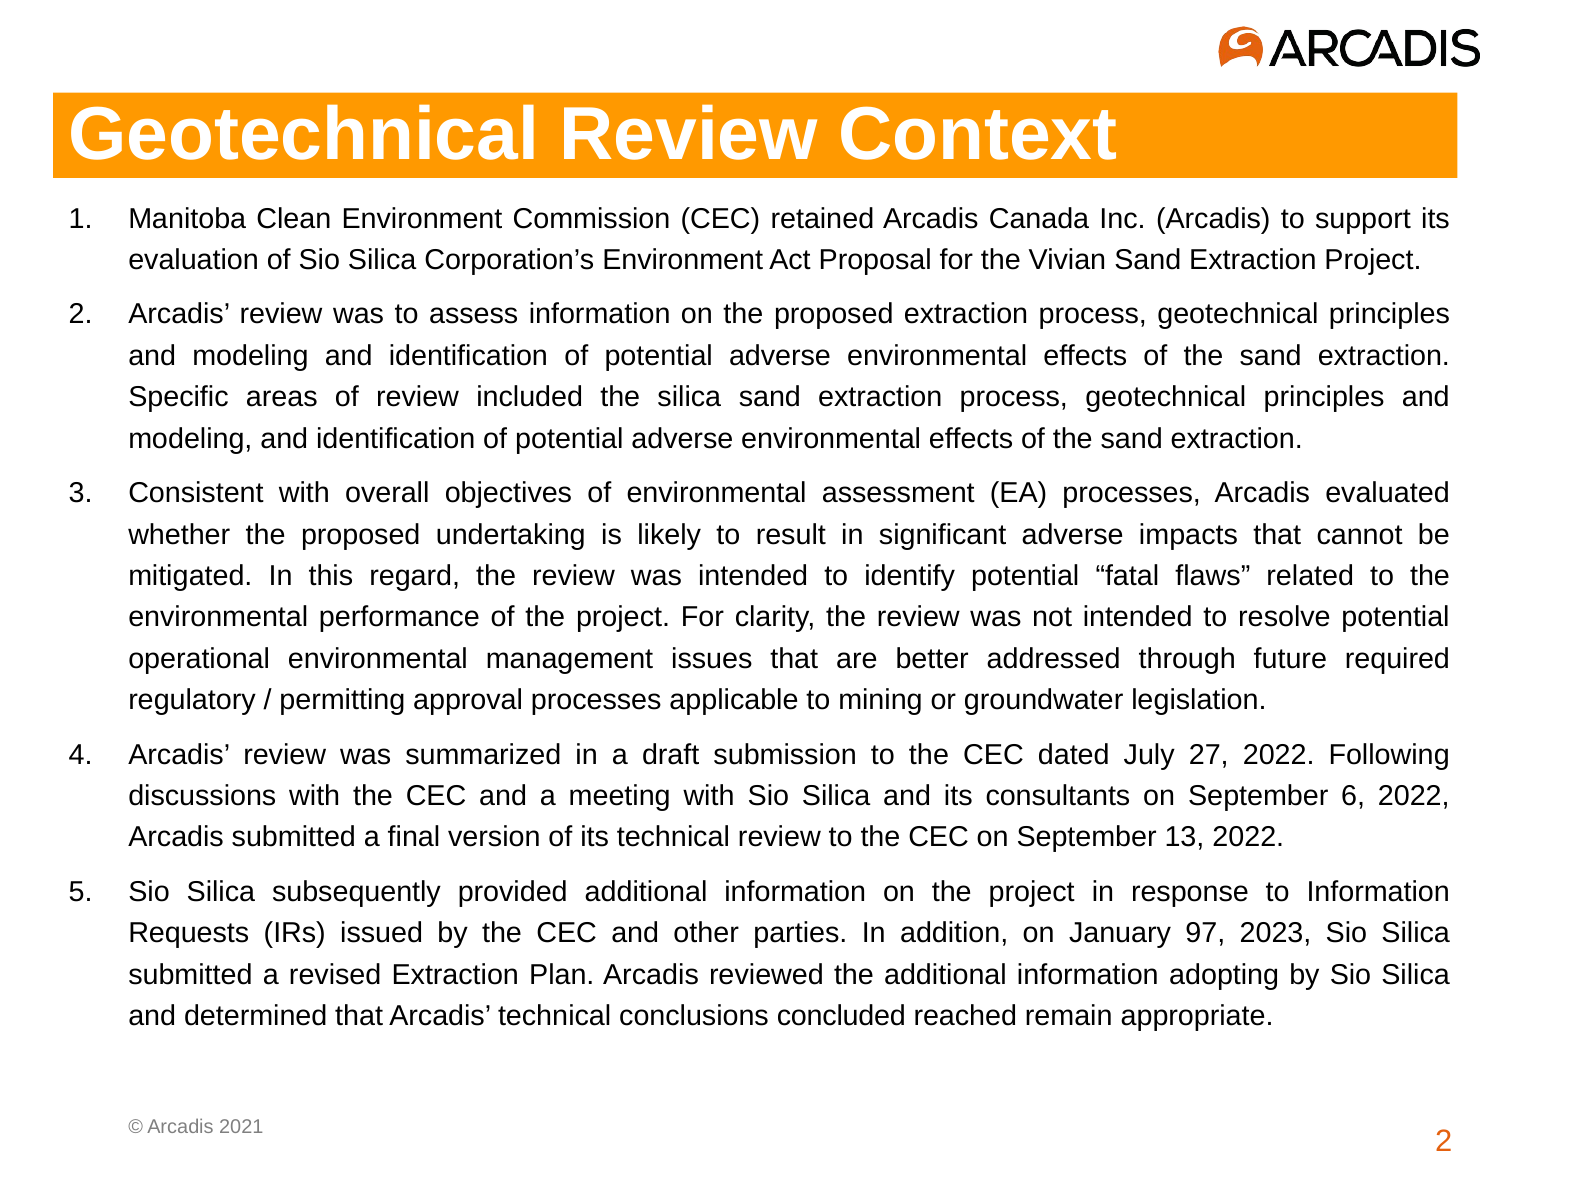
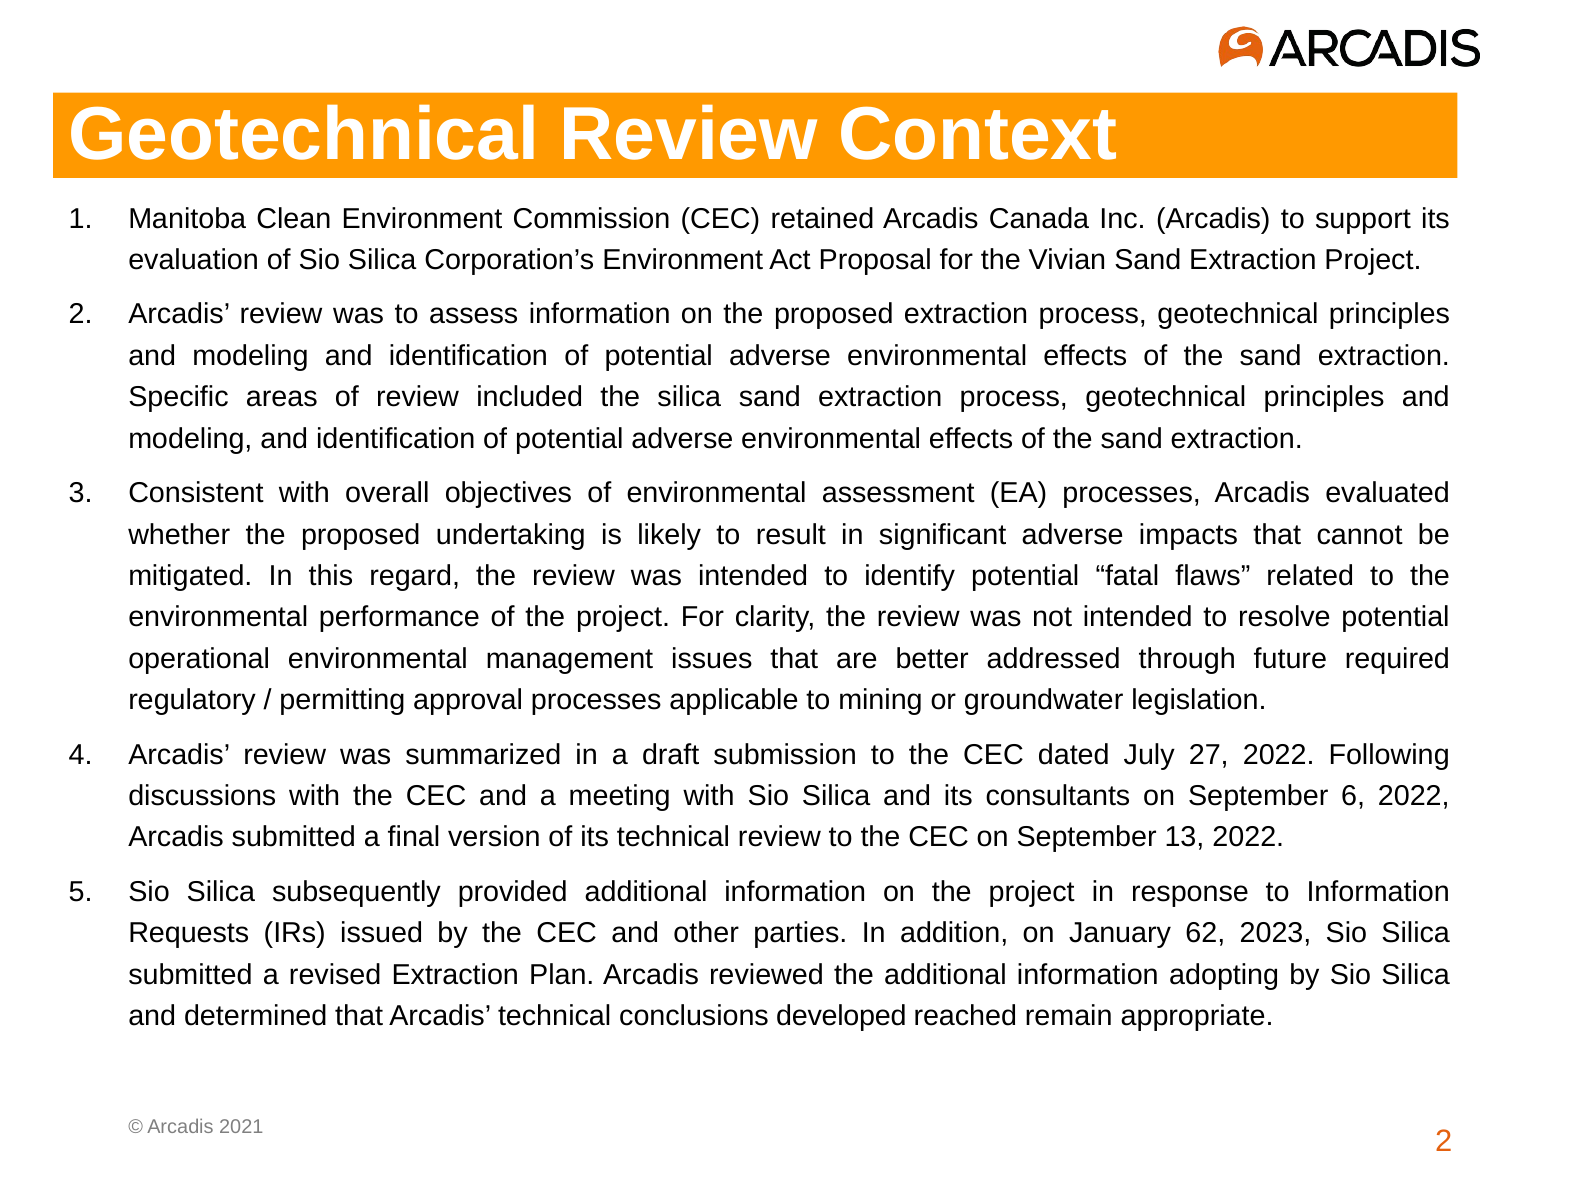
97: 97 -> 62 (1205, 934)
concluded: concluded -> developed (841, 1017)
